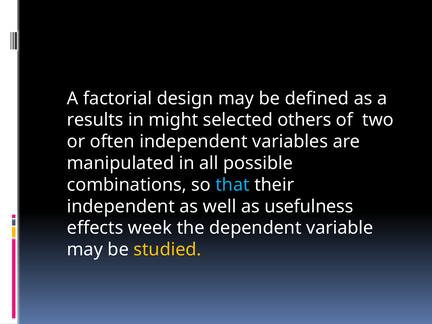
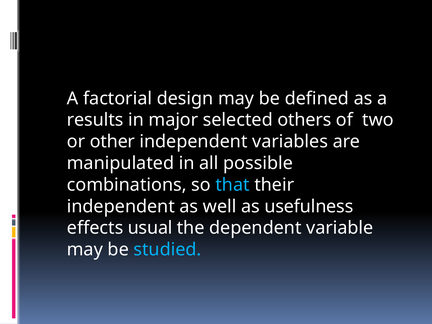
might: might -> major (173, 120)
often: often -> other (112, 142)
week: week -> usual (150, 228)
studied colour: yellow -> light blue (167, 250)
